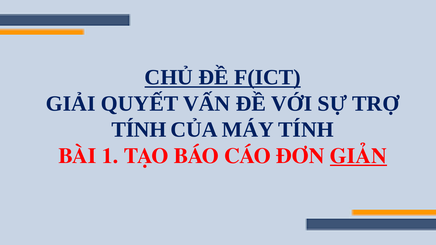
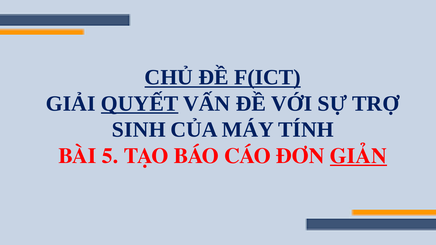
QUYẾT underline: none -> present (140, 104)
TÍNH: TÍNH -> SINH (139, 130)
1: 1 -> 5 (110, 156)
